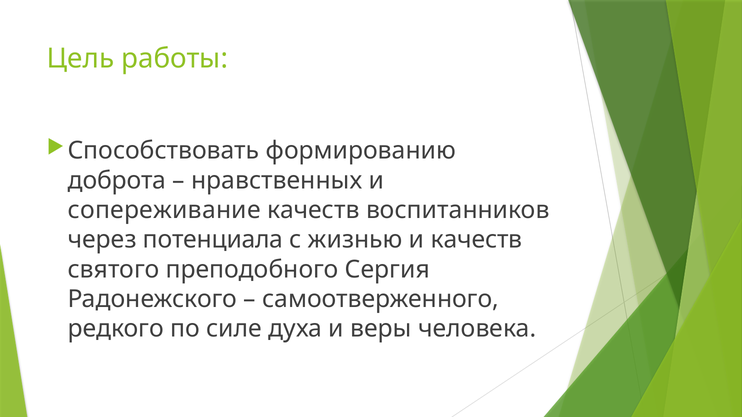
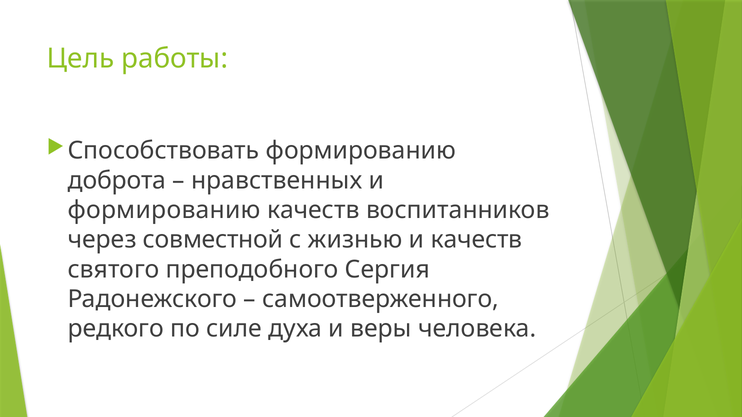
сопереживание: сопереживание -> формированию (164, 210)
потенциала: потенциала -> совместной (213, 240)
